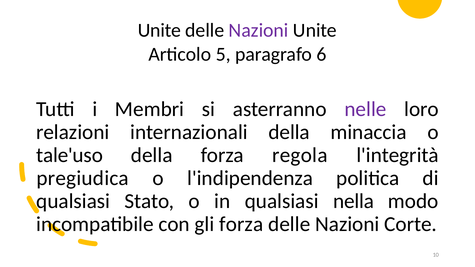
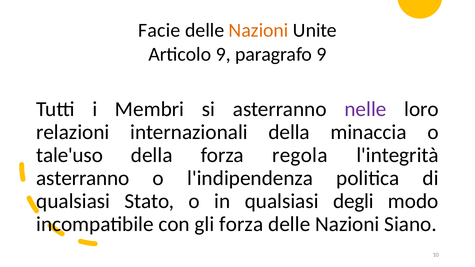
Unite: Unite -> Facie (159, 30)
Nazioni colour: purple -> orange (259, 30)
Articolo 5: 5 -> 9 (223, 54)
paragrafo 6: 6 -> 9 (321, 54)
pregiudica: pregiudica -> asterranno (83, 178)
nella: nella -> degli (353, 201)
Corte: Corte -> Siano (411, 224)
